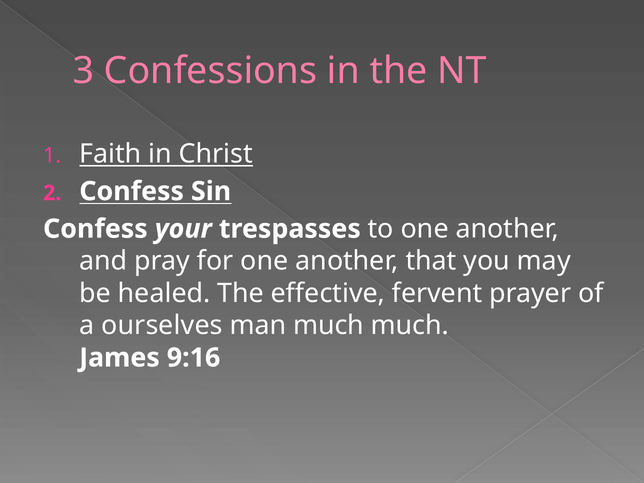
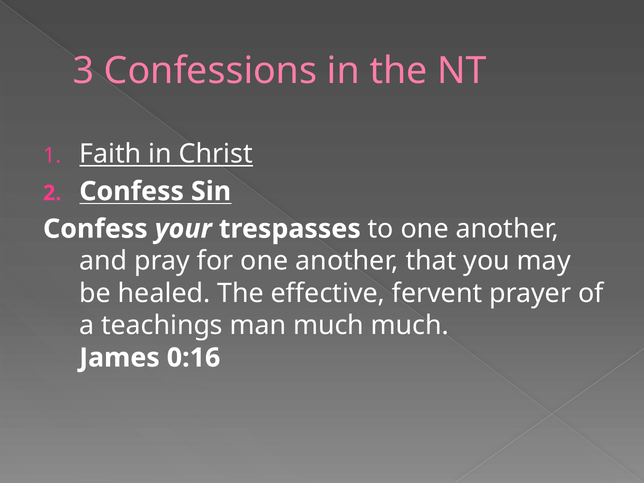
ourselves: ourselves -> teachings (162, 325)
9:16: 9:16 -> 0:16 (194, 358)
